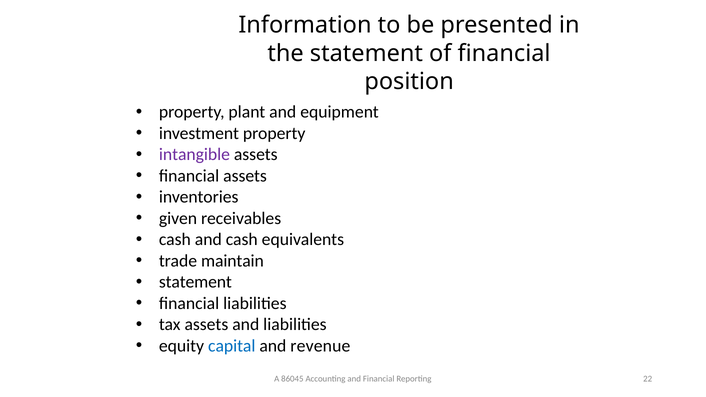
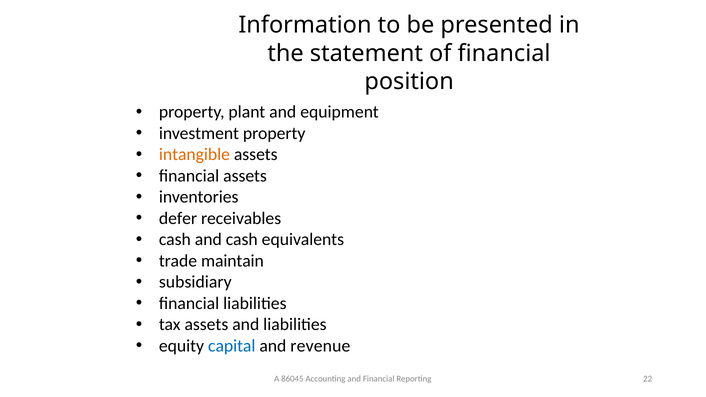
intangible colour: purple -> orange (194, 155)
given: given -> defer (178, 218)
statement: statement -> subsidiary (195, 282)
